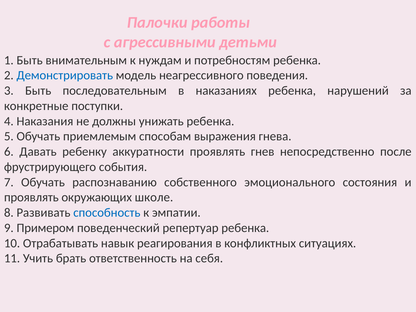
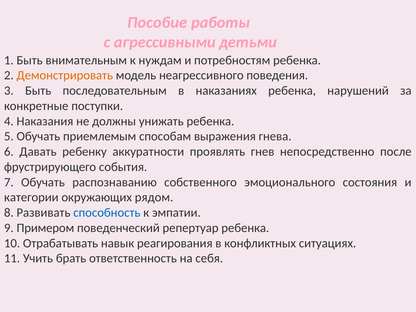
Палочки: Палочки -> Пособие (157, 23)
Демонстрировать colour: blue -> orange (65, 75)
проявлять: проявлять -> категории (31, 197)
школе: школе -> рядом (154, 197)
